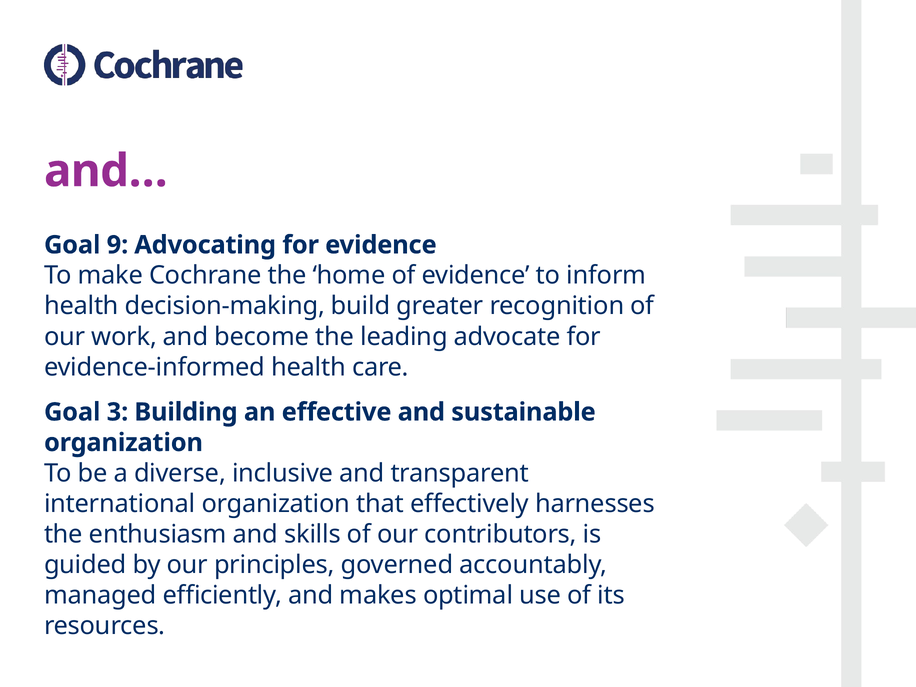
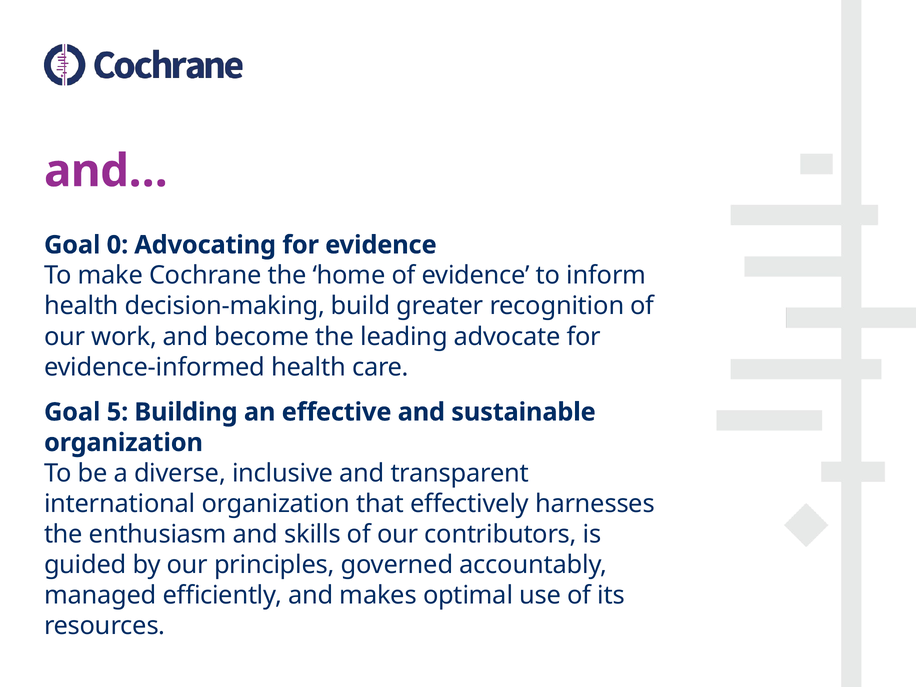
9: 9 -> 0 (117, 245)
3: 3 -> 5 (117, 412)
